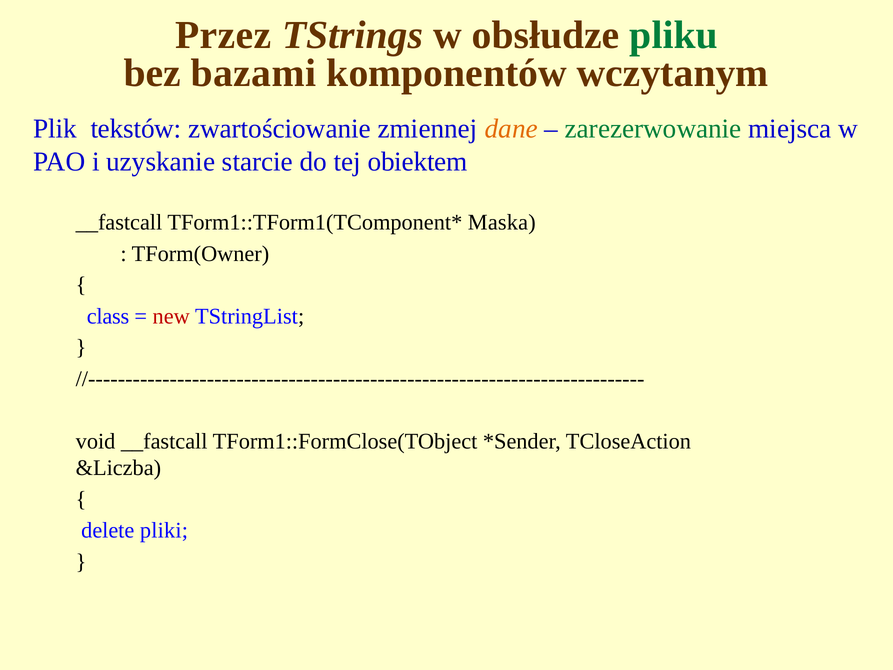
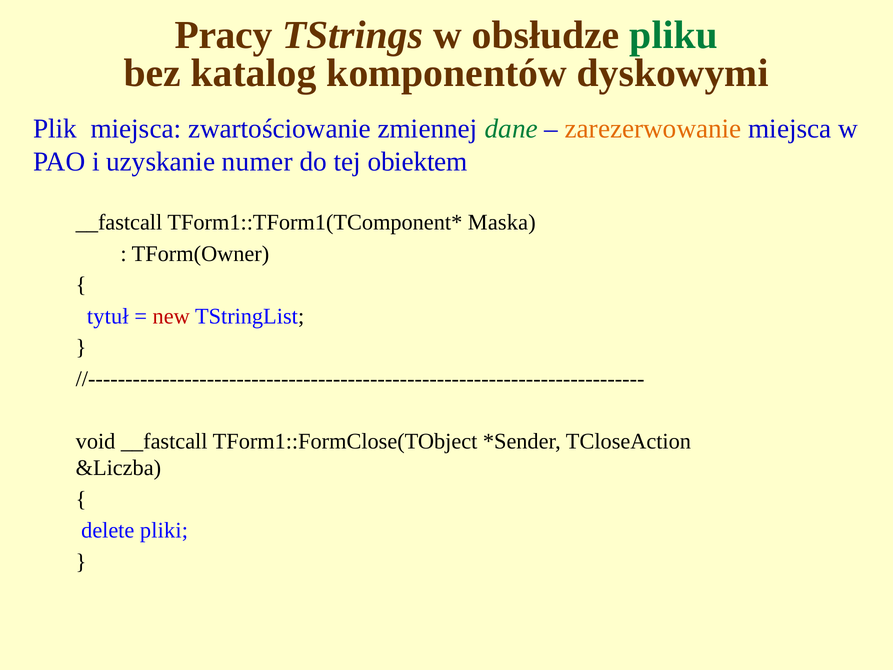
Przez: Przez -> Pracy (224, 35)
bazami: bazami -> katalog (254, 73)
wczytanym: wczytanym -> dyskowymi (673, 73)
Plik tekstów: tekstów -> miejsca (136, 129)
dane colour: orange -> green (511, 129)
zarezerwowanie colour: green -> orange (653, 129)
starcie: starcie -> numer (257, 162)
class: class -> tytuł (108, 316)
